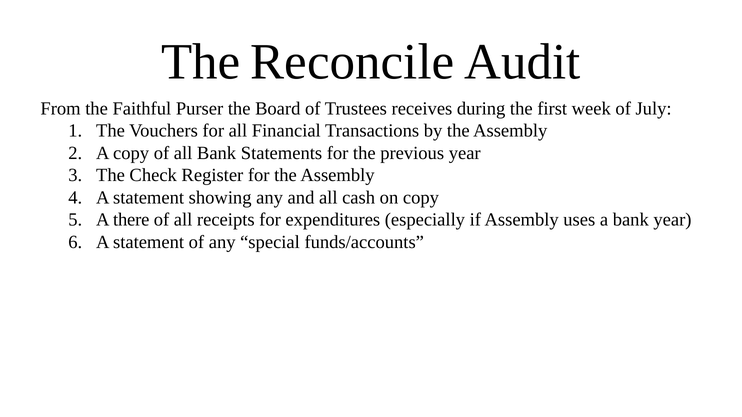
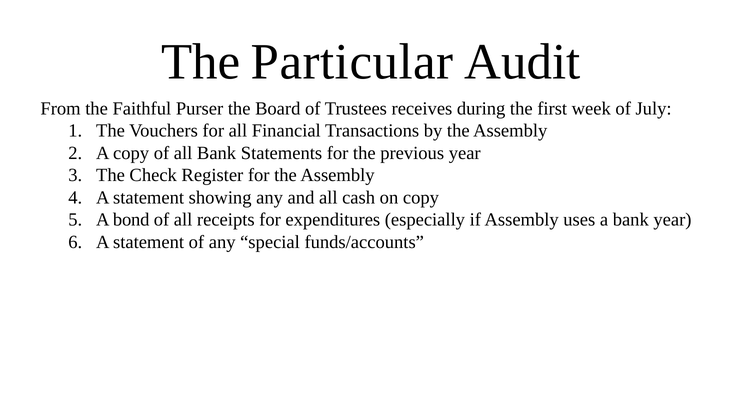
Reconcile: Reconcile -> Particular (352, 62)
there: there -> bond (131, 220)
